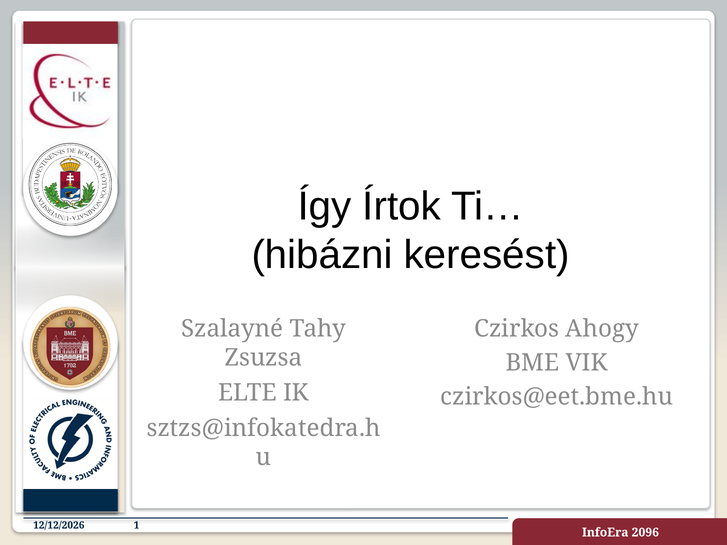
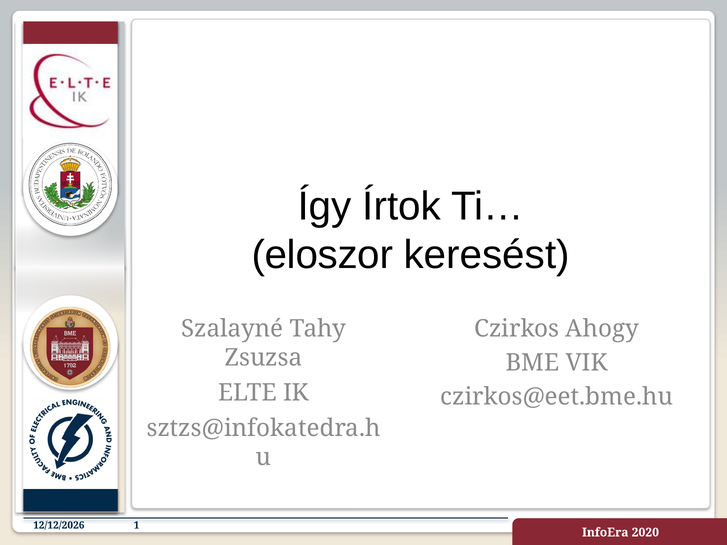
hibázni: hibázni -> eloszor (322, 255)
2096: 2096 -> 2020 (645, 533)
